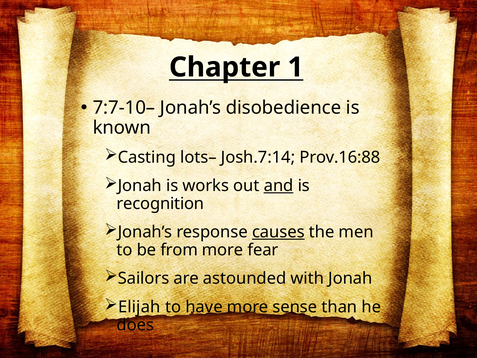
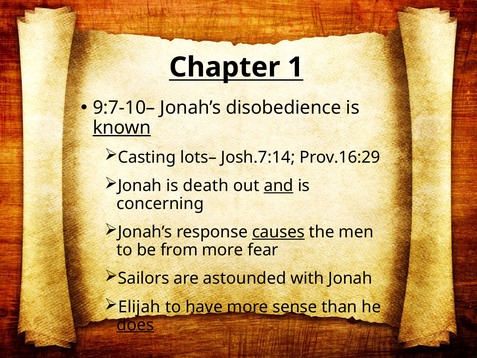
7:7-10–: 7:7-10– -> 9:7-10– (124, 108)
known underline: none -> present (122, 128)
Prov.16:88: Prov.16:88 -> Prov.16:29 (340, 157)
works: works -> death (206, 186)
recognition: recognition -> concerning (160, 203)
does underline: none -> present (135, 325)
